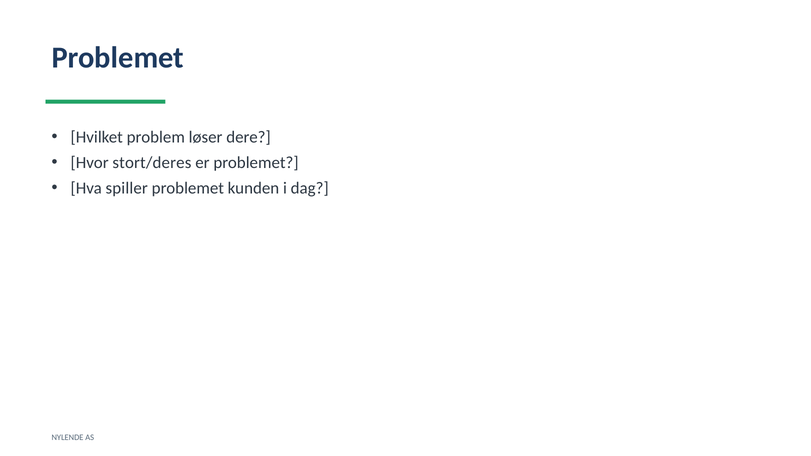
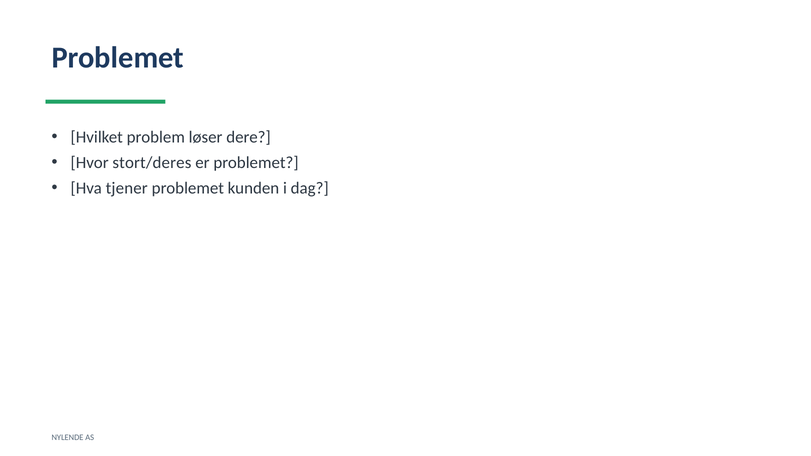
spiller: spiller -> tjener (127, 188)
